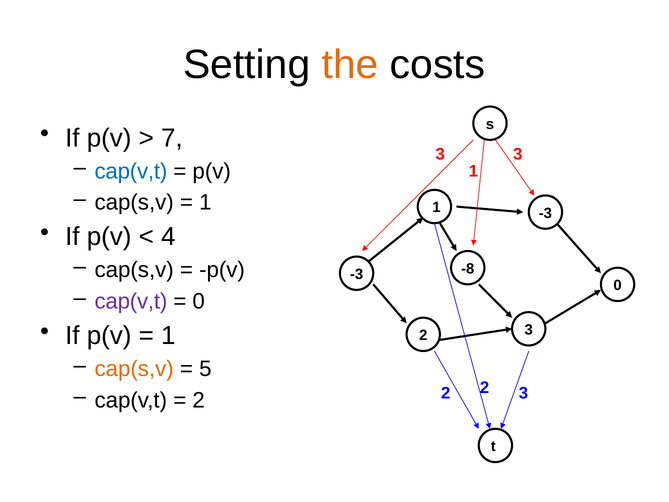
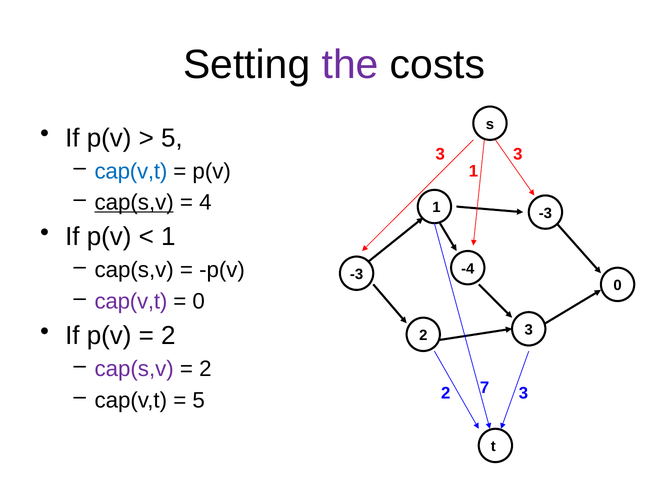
the colour: orange -> purple (350, 65)
7: 7 -> 5 (172, 138)
cap(s,v underline: none -> present (134, 202)
1: 1 -> 4 (205, 202)
4: 4 -> 1 (168, 237)
-8: -8 -> -4 (468, 269)
1: 1 -> 2 (168, 336)
cap(s,v colour: orange -> purple (134, 369)
5: 5 -> 2 (205, 369)
2 2: 2 -> 7 (485, 388)
2: 2 -> 5 (199, 400)
